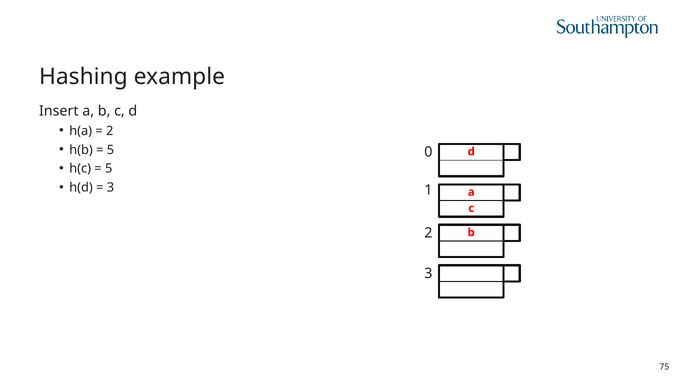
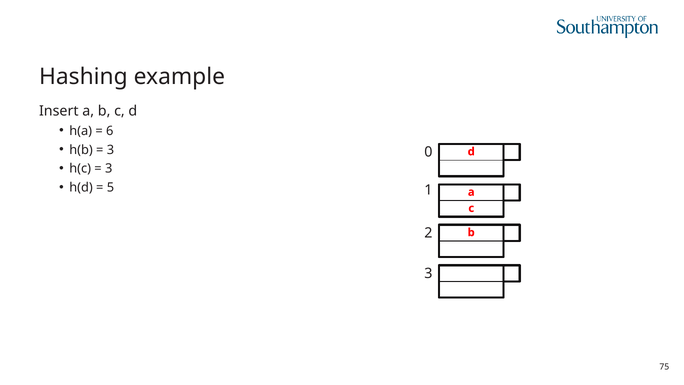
2: 2 -> 6 (110, 131)
5: 5 -> 3 (110, 150)
5: 5 -> 3 (109, 169)
3: 3 -> 5 (110, 188)
